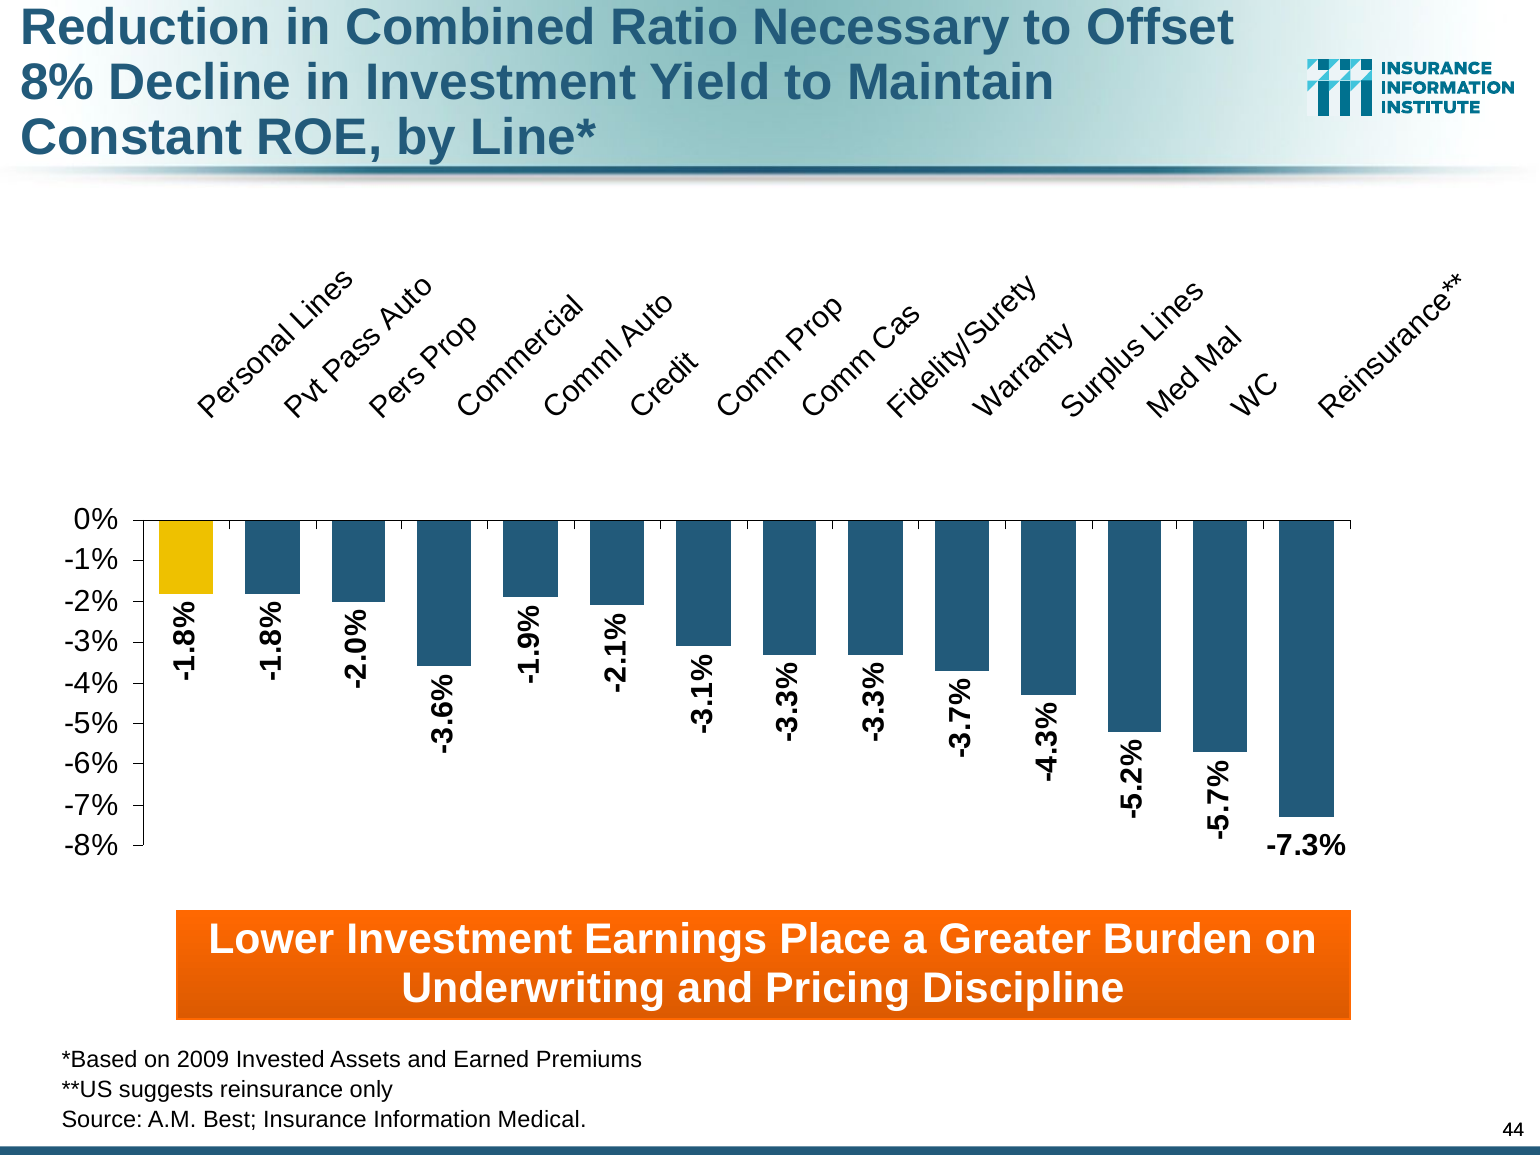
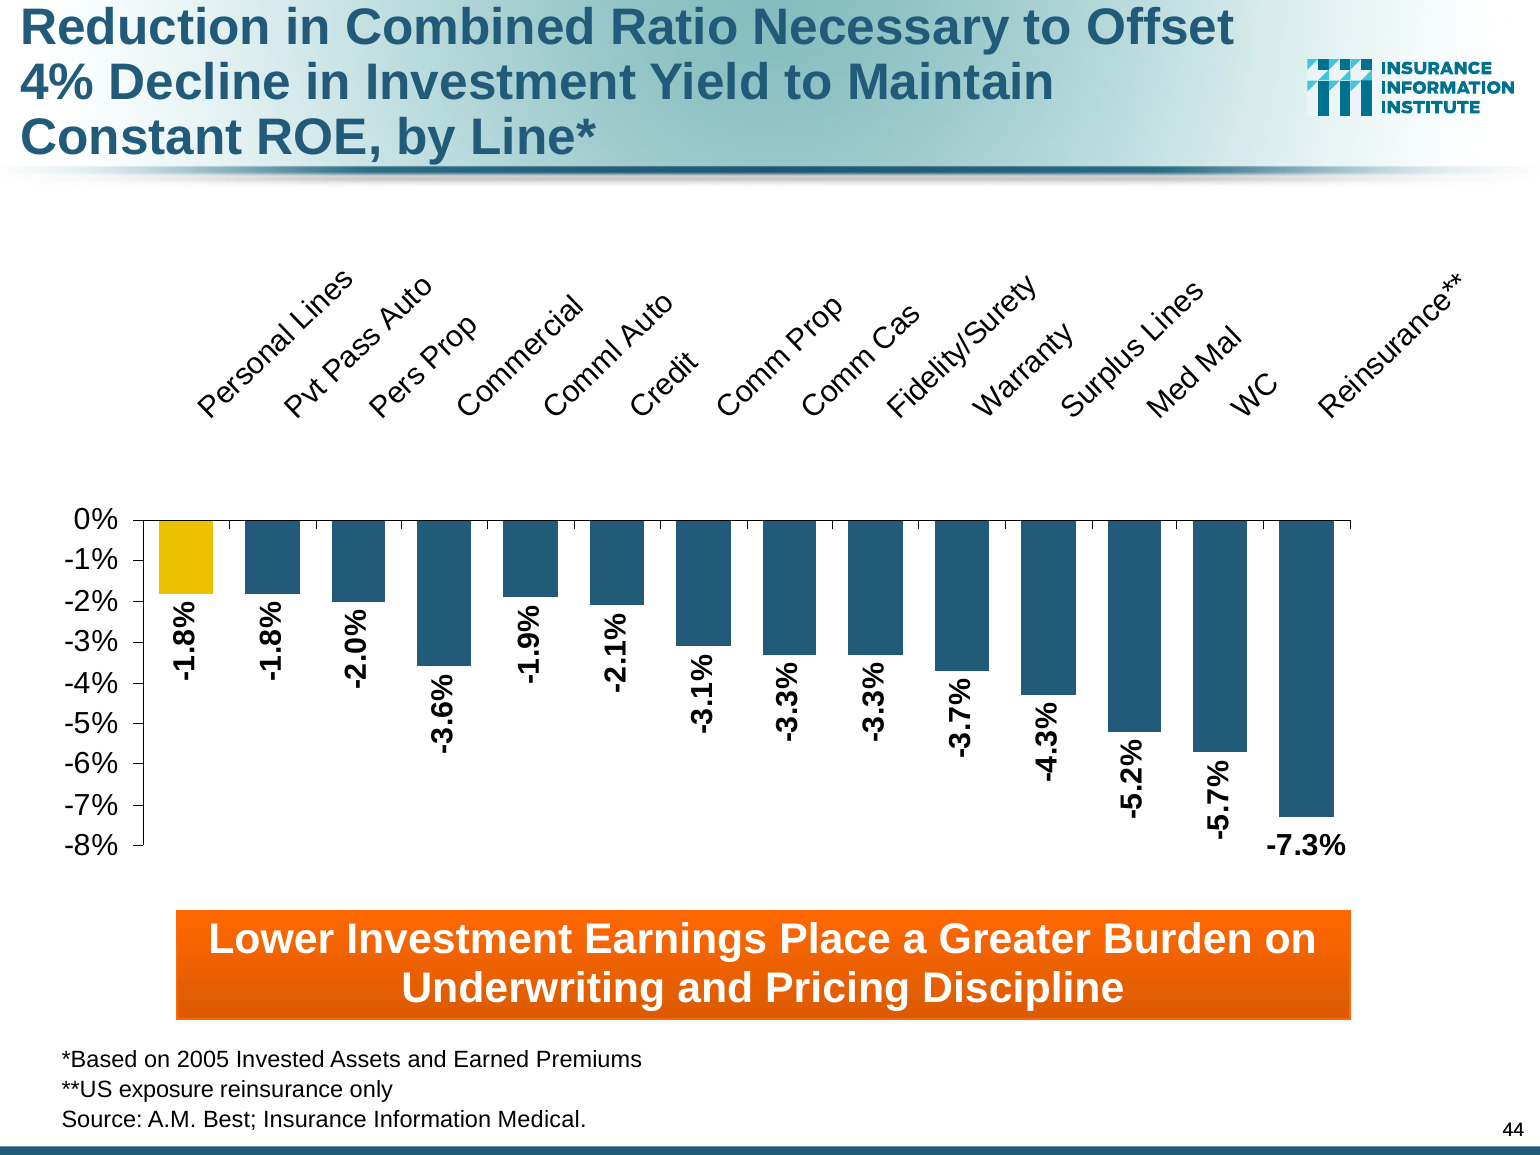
8%: 8% -> 4% (58, 83)
2009: 2009 -> 2005 (203, 1060)
suggests: suggests -> exposure (166, 1089)
